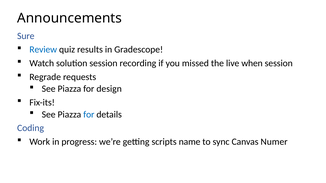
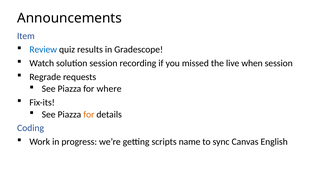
Sure: Sure -> Item (26, 36)
design: design -> where (109, 89)
for colour: blue -> orange (89, 115)
Numer: Numer -> English (274, 142)
